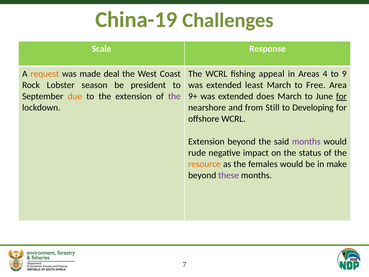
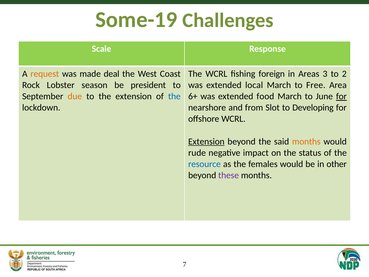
China-19: China-19 -> Some-19 (136, 20)
appeal: appeal -> foreign (272, 74)
4: 4 -> 3 (325, 74)
to 9: 9 -> 2 (344, 74)
least: least -> local (254, 85)
the colour: purple -> blue (174, 96)
9+: 9+ -> 6+ (193, 96)
does: does -> food (265, 96)
Still: Still -> Slot (273, 108)
Extension underline: none -> present (206, 141)
months colour: purple -> orange (306, 141)
resource colour: orange -> blue (204, 164)
make: make -> other (337, 164)
